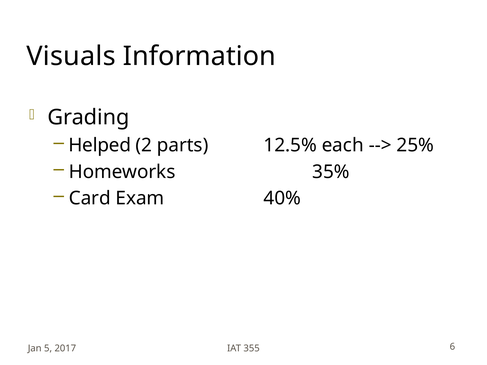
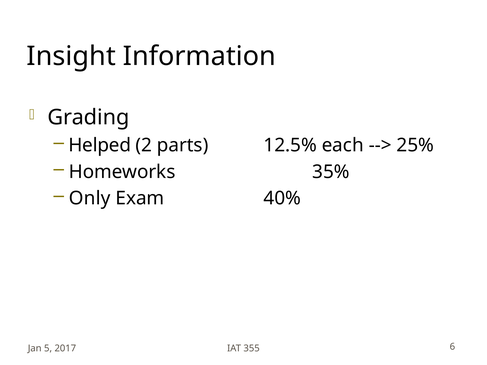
Visuals: Visuals -> Insight (71, 56)
Card: Card -> Only (90, 198)
